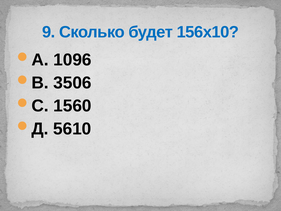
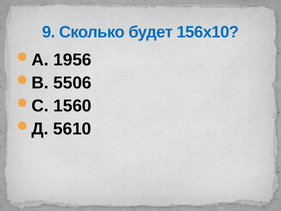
1096: 1096 -> 1956 (72, 60)
3506: 3506 -> 5506 (72, 83)
